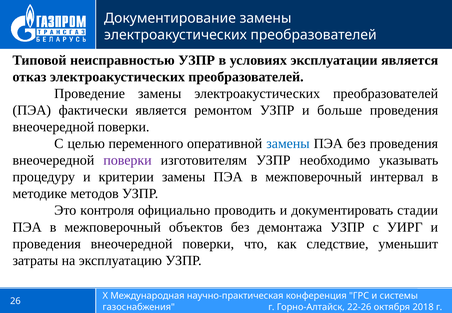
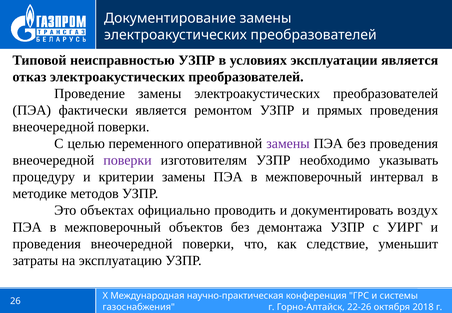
больше: больше -> прямых (340, 110)
замены colour: blue -> purple (288, 144)
контроля: контроля -> объектах (107, 210)
стадии: стадии -> воздух (418, 210)
